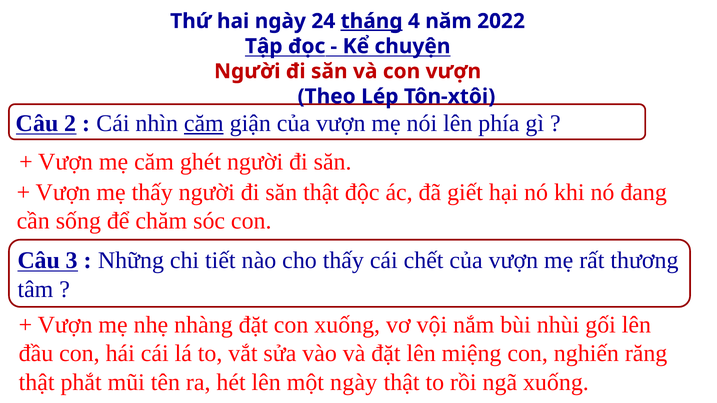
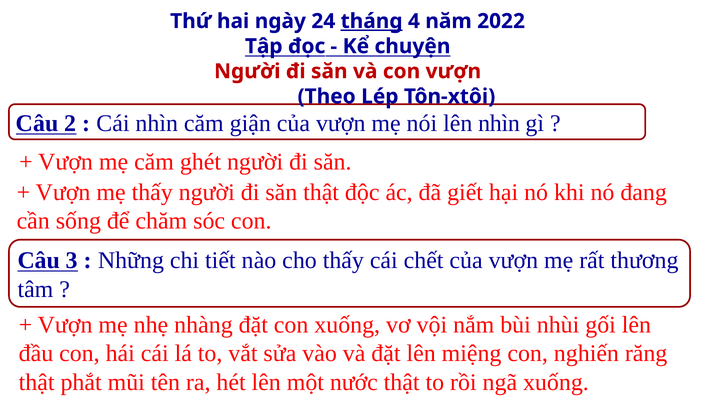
căm underline: present -> none (204, 124)
lên phía: phía -> nhìn (499, 124)
một ngày: ngày -> nước (354, 383)
